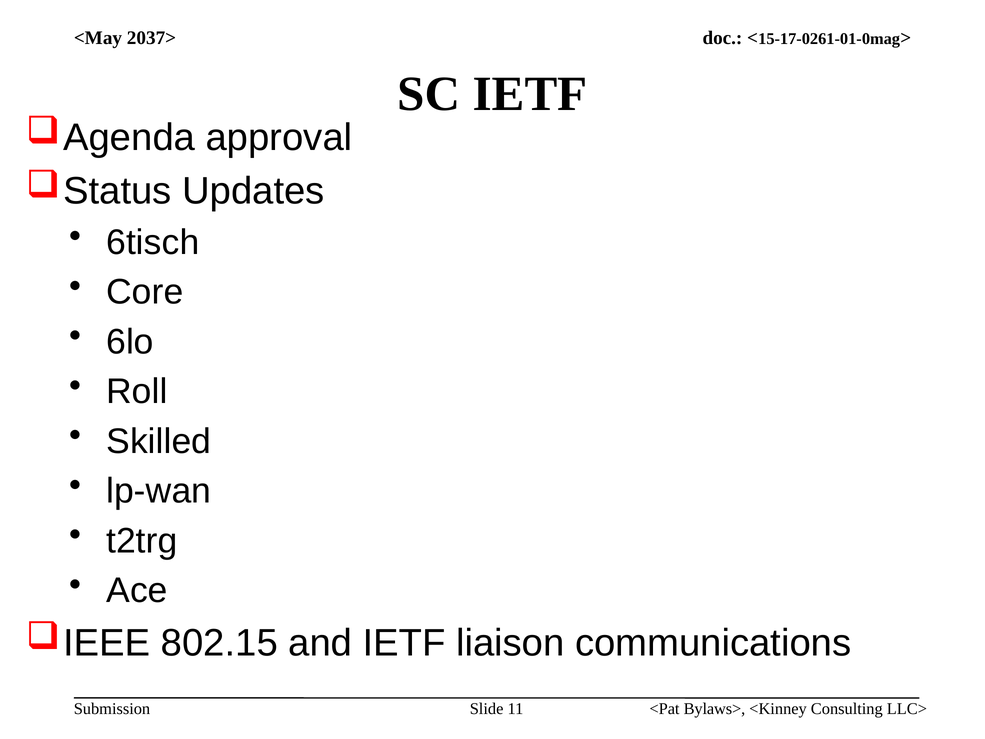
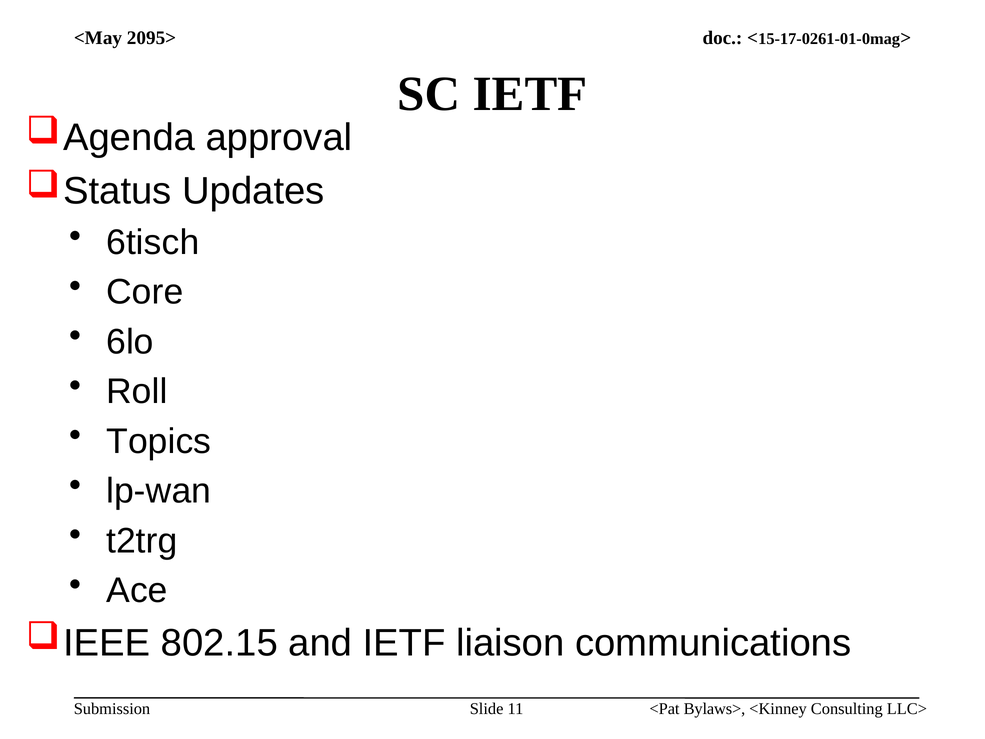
2037>: 2037> -> 2095> (152, 38)
Skilled: Skilled -> Topics (159, 441)
